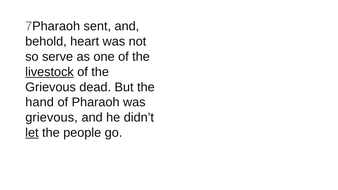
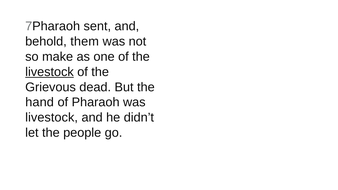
heart: heart -> them (85, 42)
serve: serve -> make (58, 57)
grievous: grievous -> livestock (52, 118)
let underline: present -> none (32, 133)
